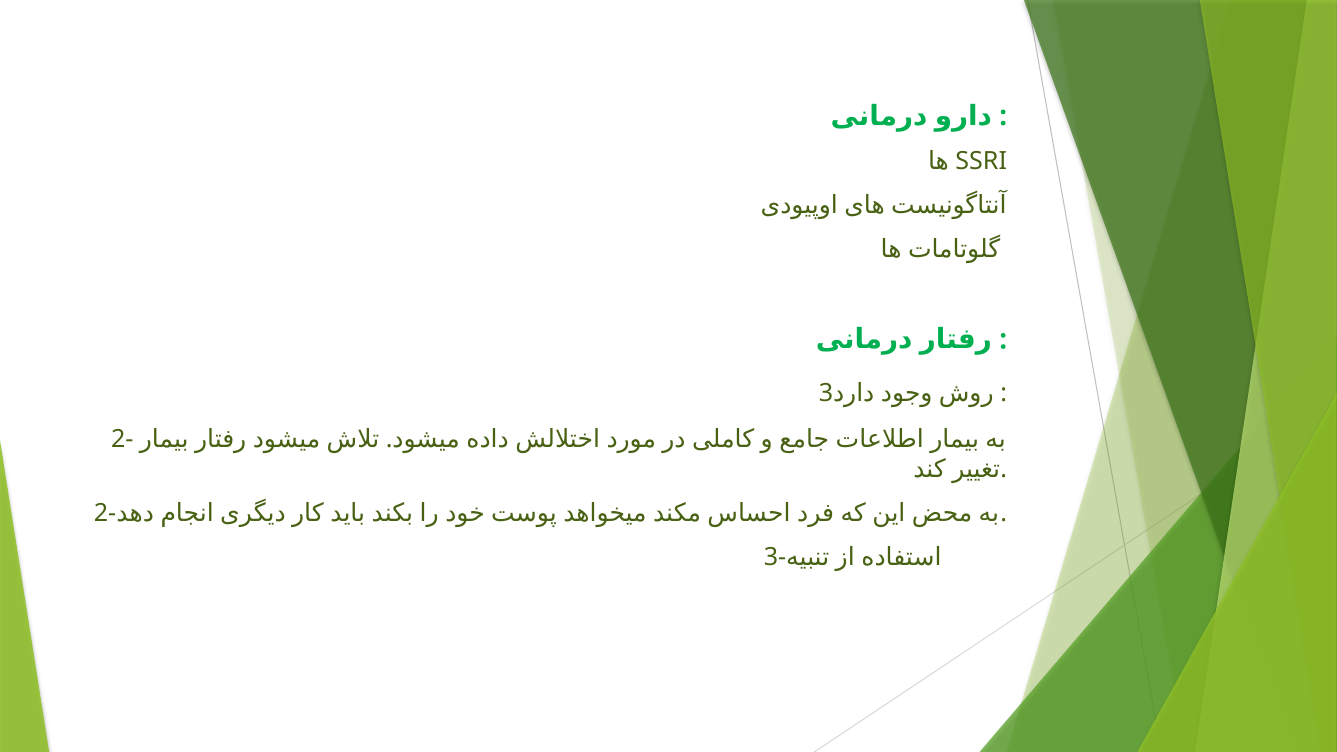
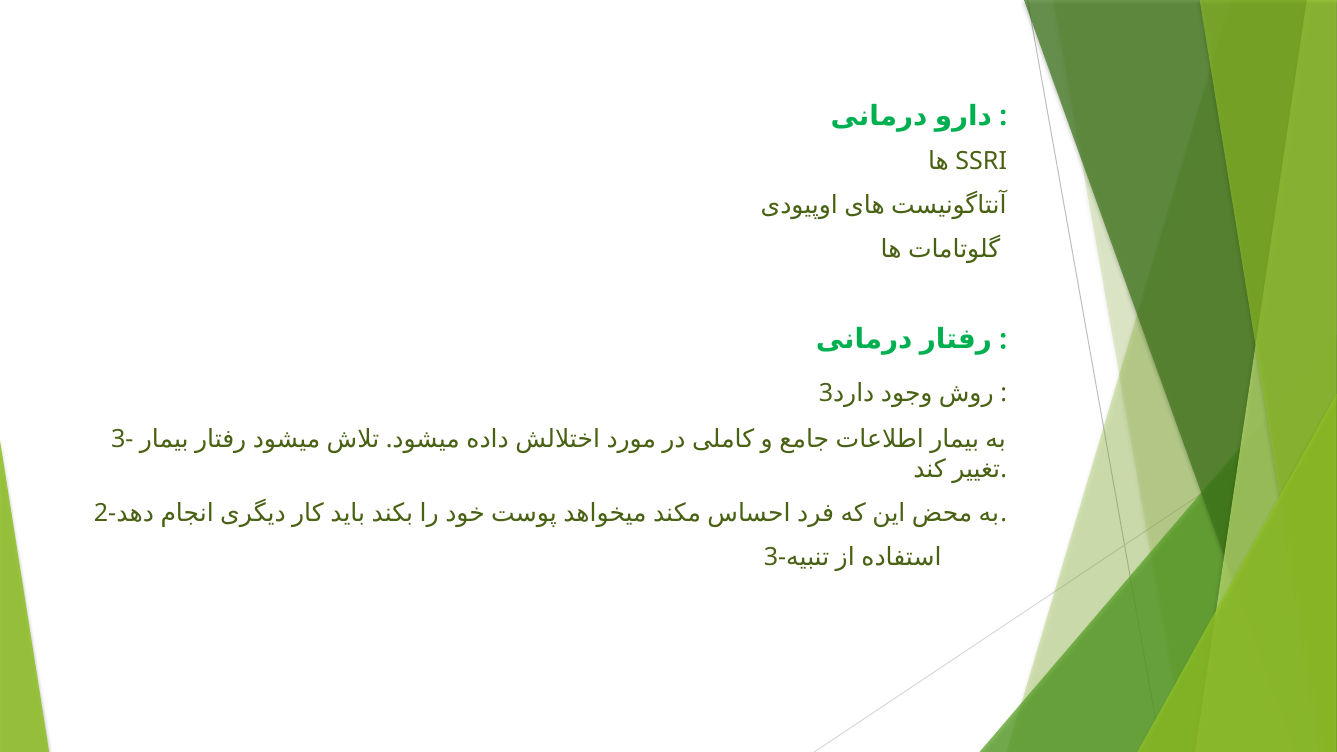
2-: 2- -> 3- (122, 439)
